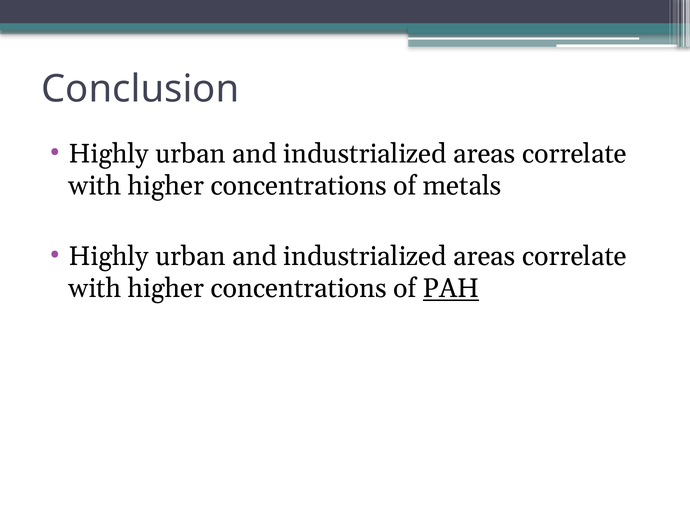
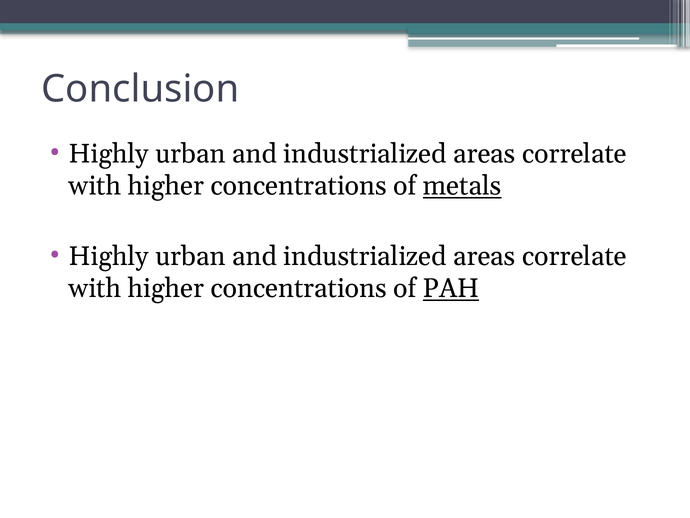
metals underline: none -> present (462, 186)
